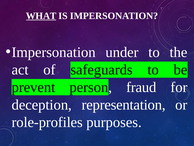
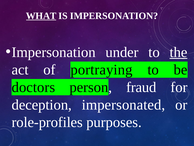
the underline: none -> present (178, 52)
safeguards: safeguards -> portraying (101, 69)
prevent: prevent -> doctors (33, 87)
representation: representation -> impersonated (123, 104)
